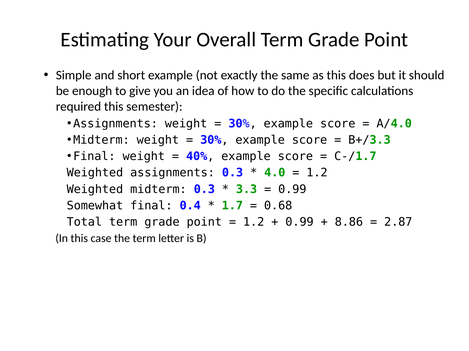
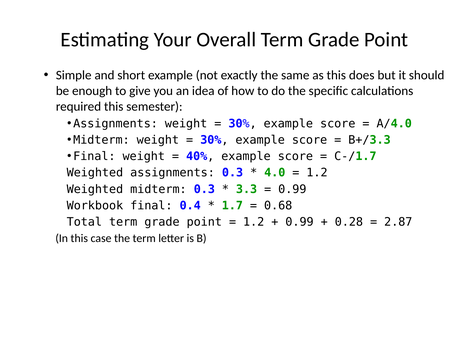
Somewhat: Somewhat -> Workbook (95, 206)
8.86: 8.86 -> 0.28 (349, 222)
